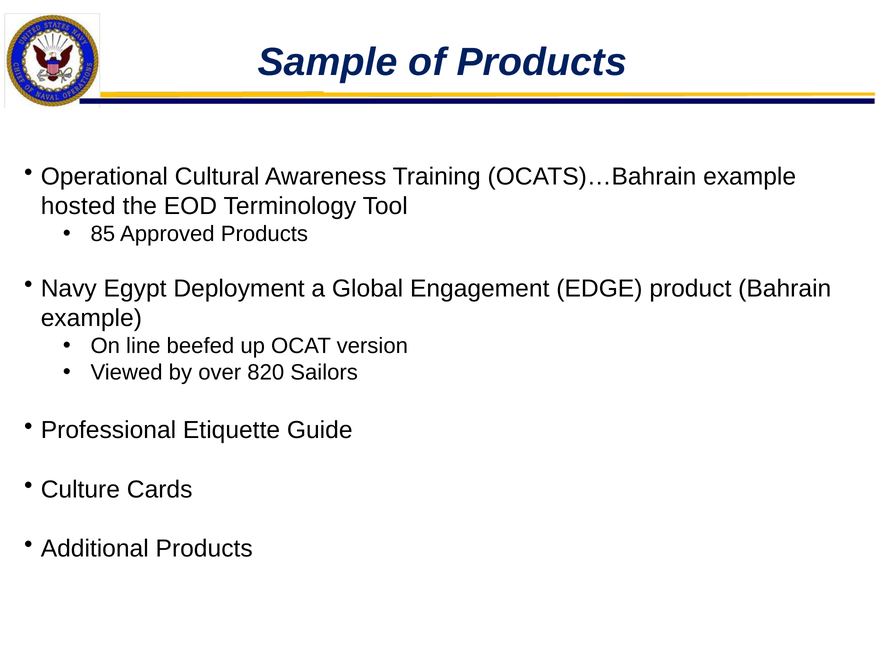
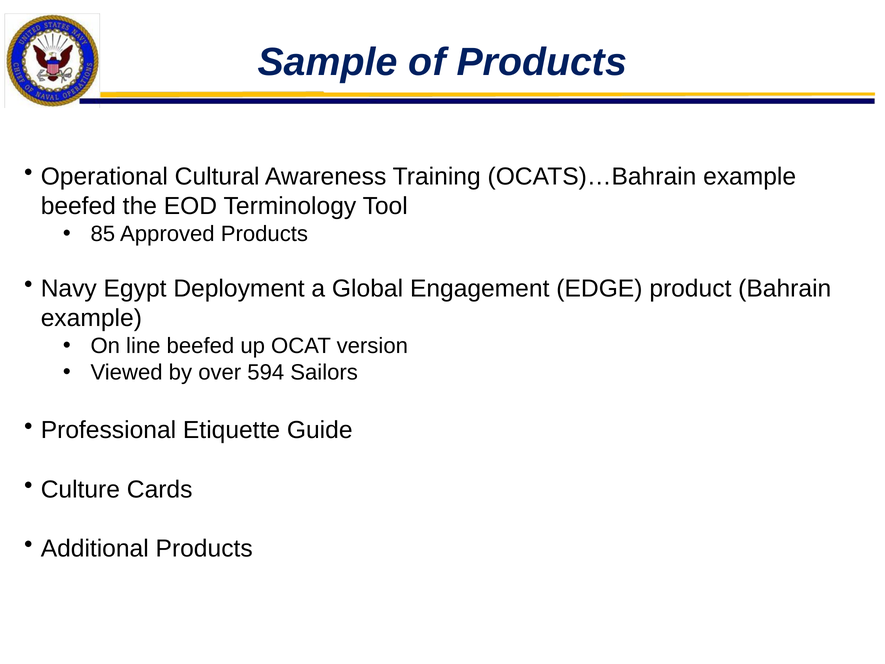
hosted: hosted -> beefed (78, 206)
820: 820 -> 594 (266, 372)
